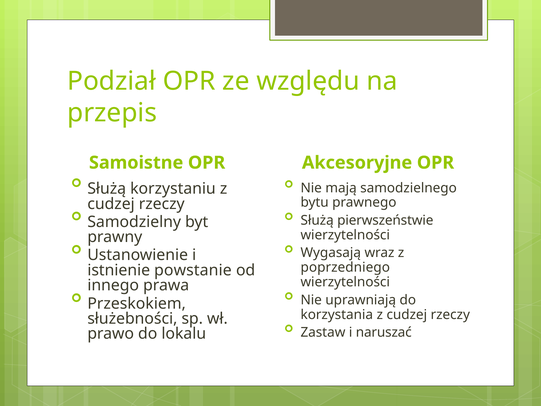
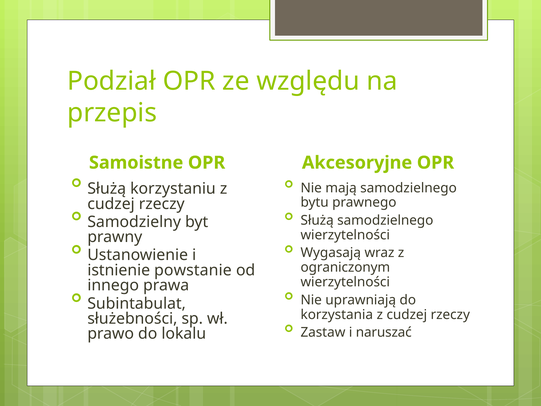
Służą pierwszeństwie: pierwszeństwie -> samodzielnego (385, 220)
poprzedniego: poprzedniego -> ograniczonym (345, 267)
Przeskokiem: Przeskokiem -> Subintabulat (137, 303)
